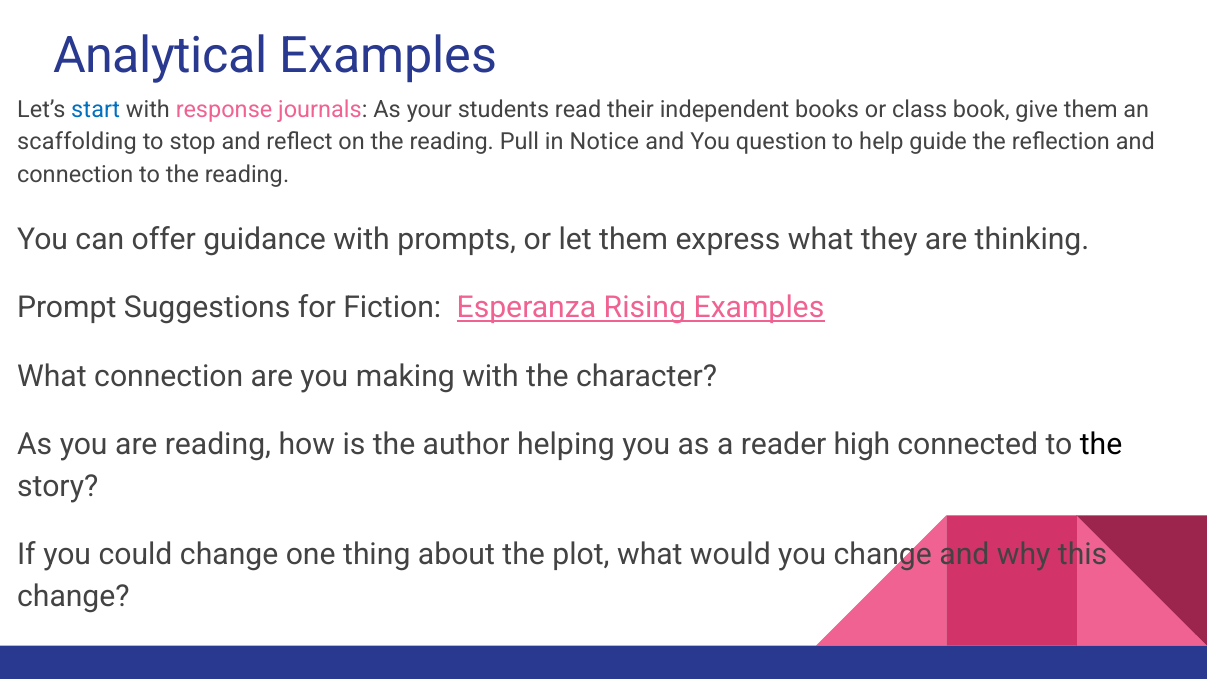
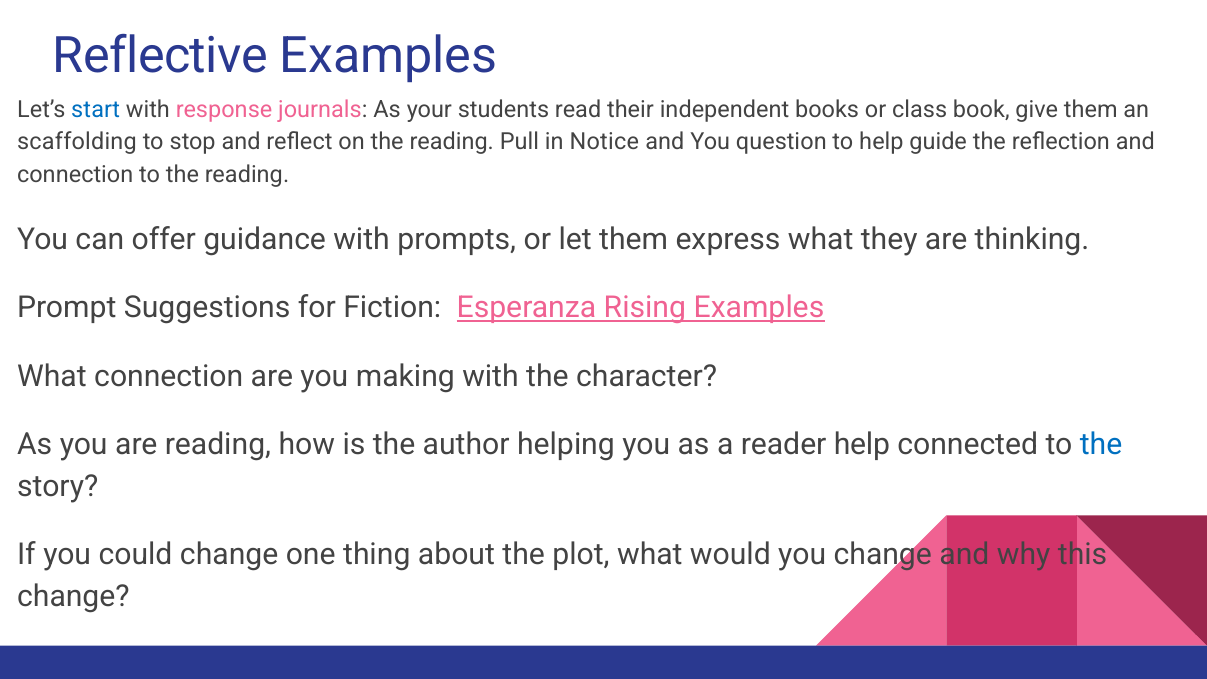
Analytical: Analytical -> Reflective (160, 56)
reader high: high -> help (862, 445)
the colour: black -> blue (1101, 445)
